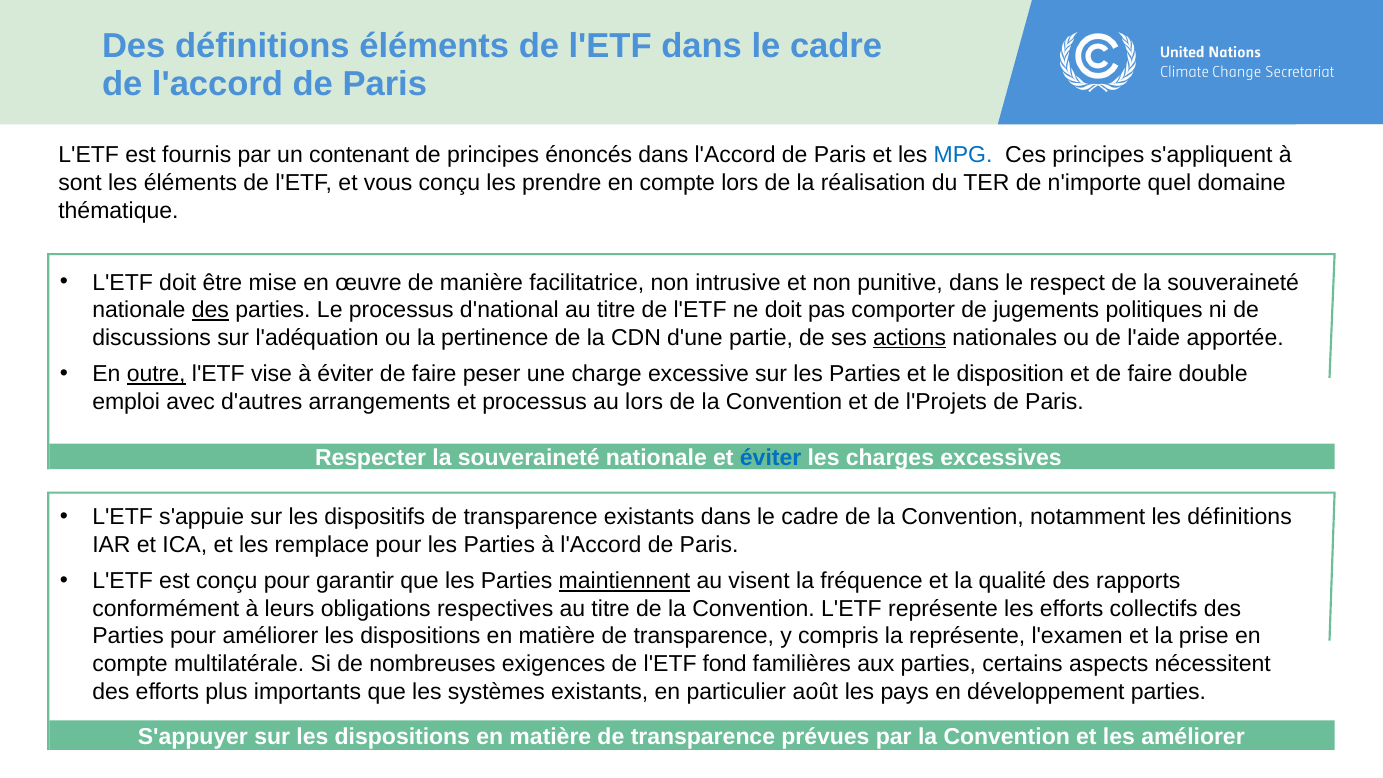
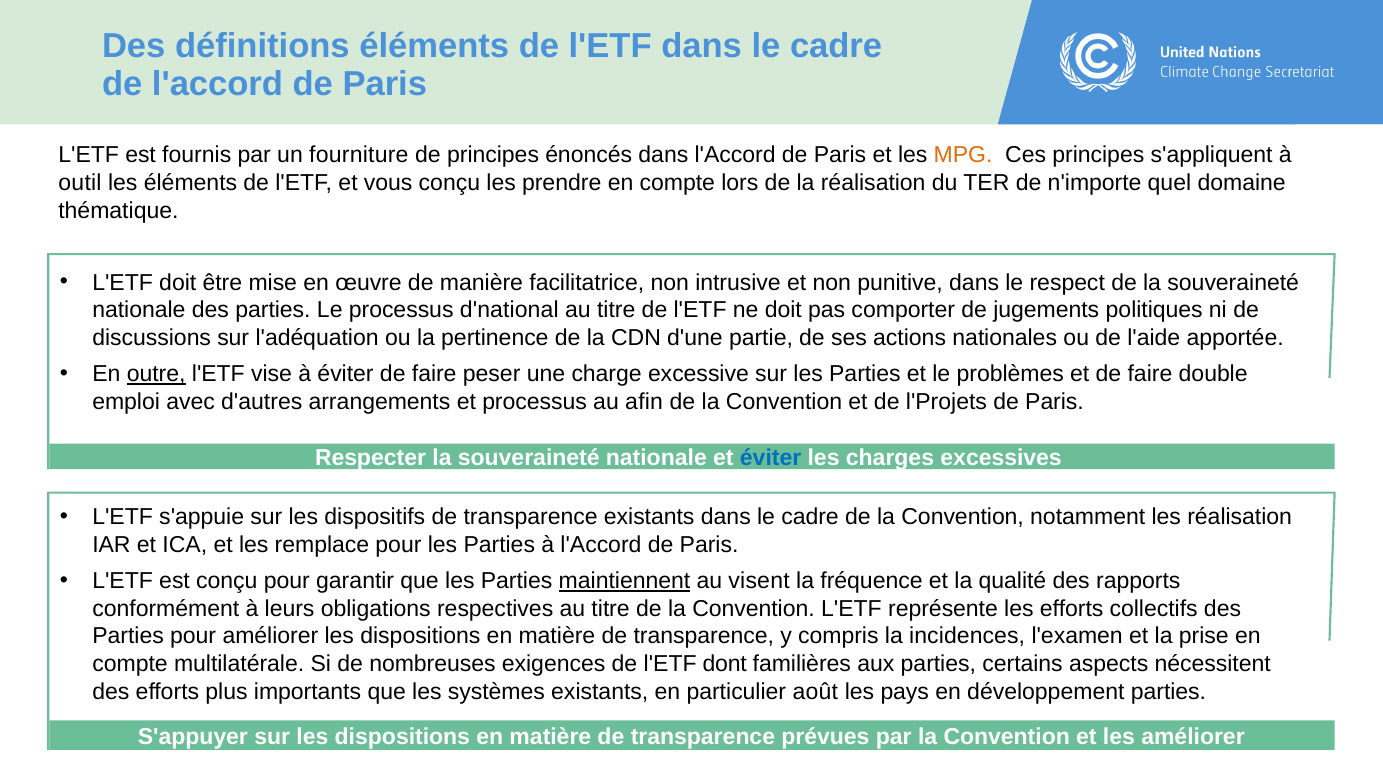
contenant: contenant -> fourniture (359, 155)
MPG colour: blue -> orange (963, 155)
sont: sont -> outil (80, 183)
des underline: present -> none (210, 310)
actions underline: present -> none (910, 338)
disposition: disposition -> problèmes (1010, 374)
au lors: lors -> afin (644, 402)
les définitions: définitions -> réalisation (1240, 517)
la représente: représente -> incidences (967, 636)
fond: fond -> dont (725, 664)
